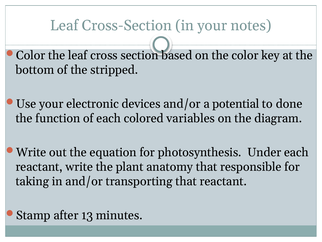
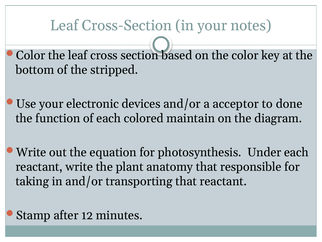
potential: potential -> acceptor (236, 104)
variables: variables -> maintain (191, 118)
13: 13 -> 12 (87, 215)
